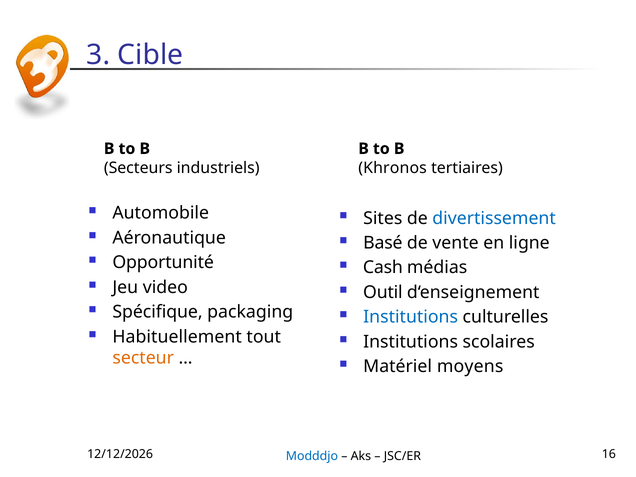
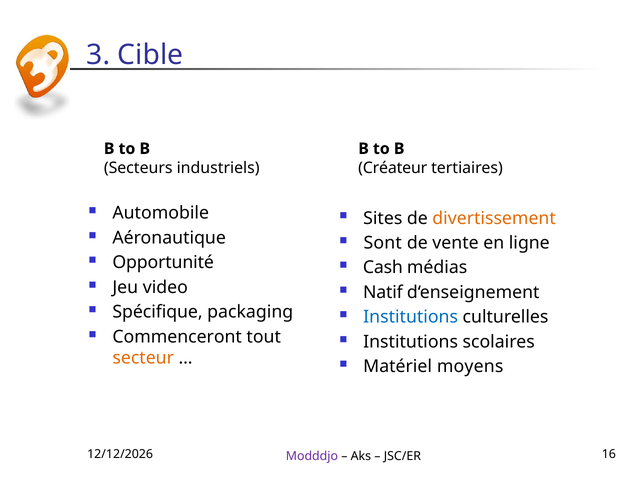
Khronos: Khronos -> Créateur (393, 168)
divertissement colour: blue -> orange (494, 218)
Basé: Basé -> Sont (383, 243)
Outil: Outil -> Natif (383, 292)
Habituellement: Habituellement -> Commenceront (177, 337)
Modddjo colour: blue -> purple (312, 456)
